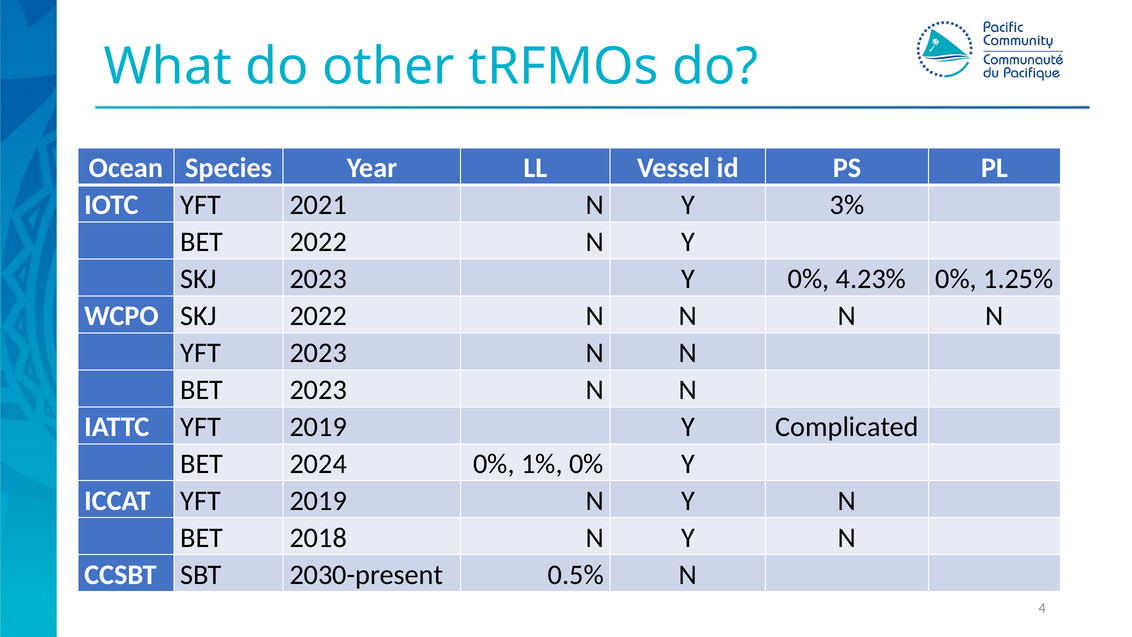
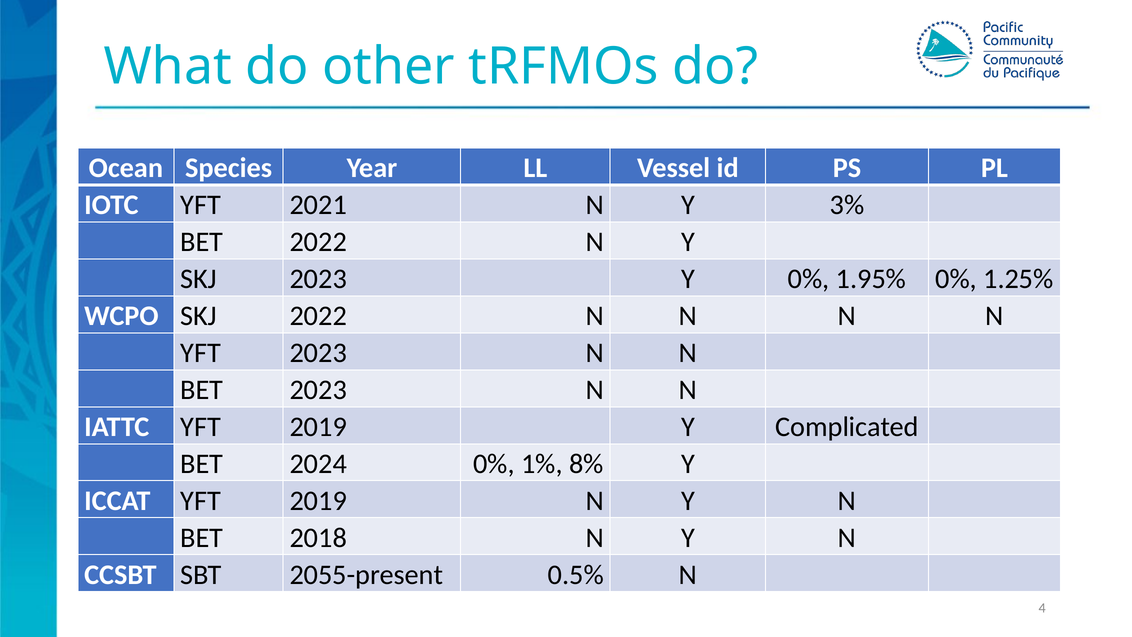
4.23%: 4.23% -> 1.95% (871, 279)
1% 0%: 0% -> 8% (586, 464)
2030-present: 2030-present -> 2055-present (366, 574)
